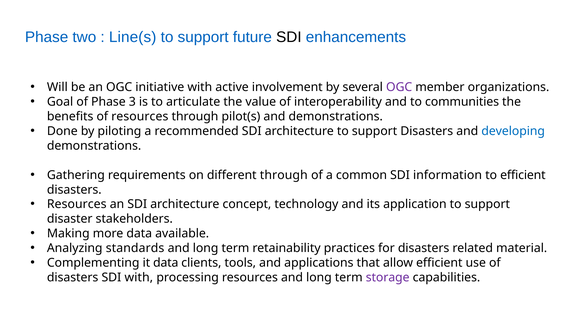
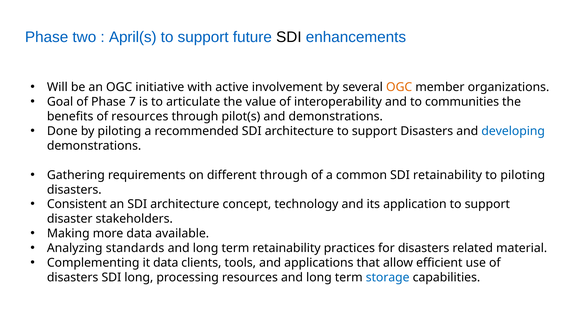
Line(s: Line(s -> April(s (133, 37)
OGC colour: purple -> orange (399, 87)
3: 3 -> 7 (132, 102)
SDI information: information -> retainability (448, 175)
to efficient: efficient -> piloting (523, 175)
Resources: Resources -> Consistent (77, 204)
SDI with: with -> long (139, 278)
storage colour: purple -> blue (388, 278)
